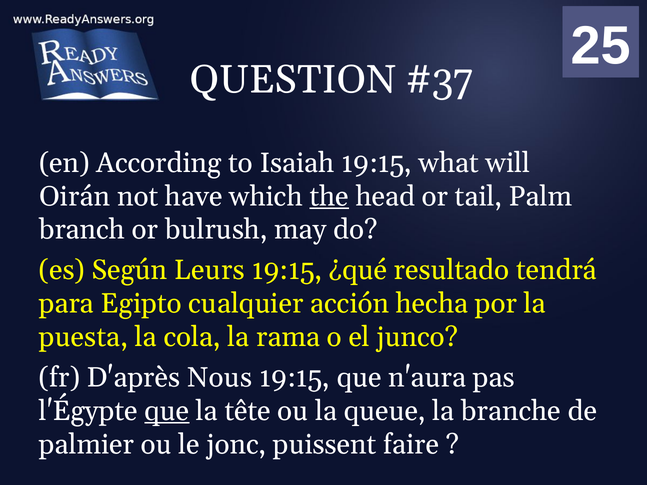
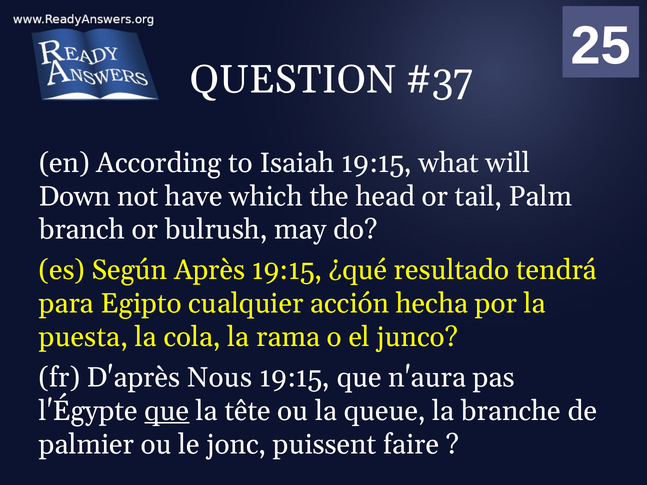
Oirán: Oirán -> Down (75, 196)
the underline: present -> none (329, 196)
Leurs: Leurs -> Après (210, 270)
